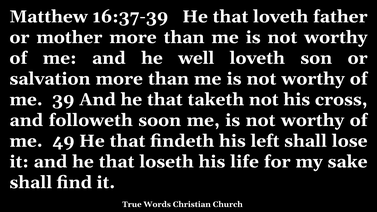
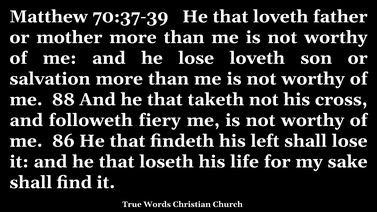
16:37-39: 16:37-39 -> 70:37-39 (130, 17)
he well: well -> lose (196, 58)
39: 39 -> 88 (63, 100)
soon: soon -> fiery (160, 120)
49: 49 -> 86 (63, 141)
